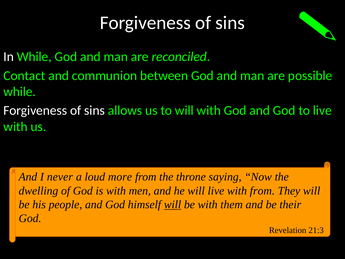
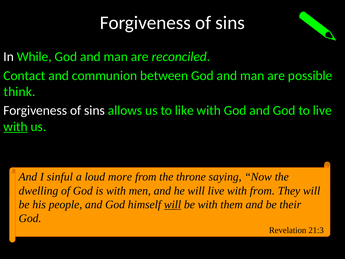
while: while -> think (20, 92)
to will: will -> like (184, 110)
with underline: none -> present (16, 127)
never: never -> sinful (60, 177)
